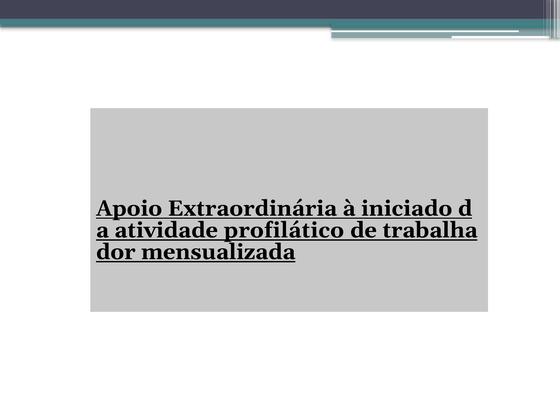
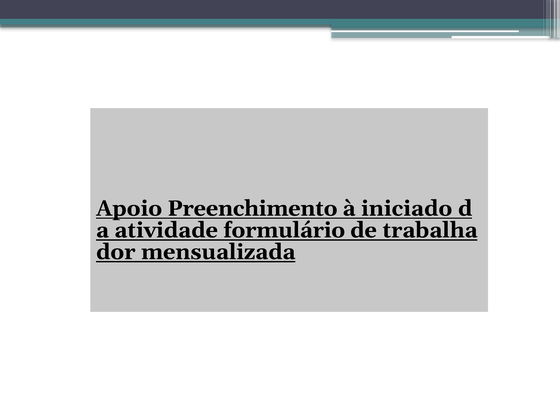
Extraordinária: Extraordinária -> Preenchimento (252, 208)
profilático: profilático -> formulário (284, 230)
